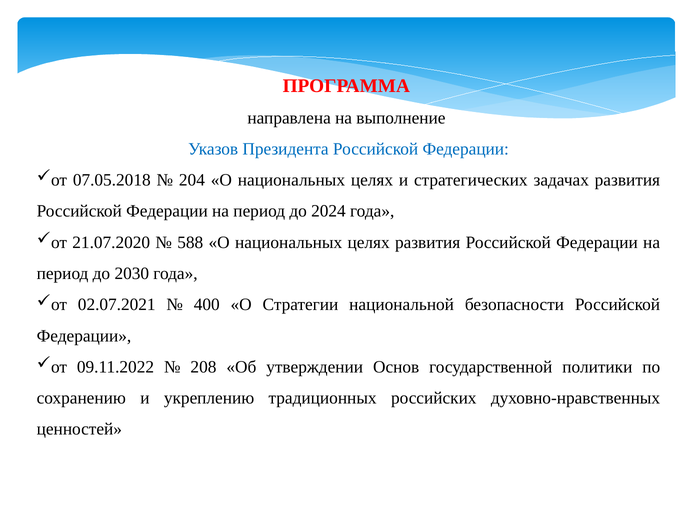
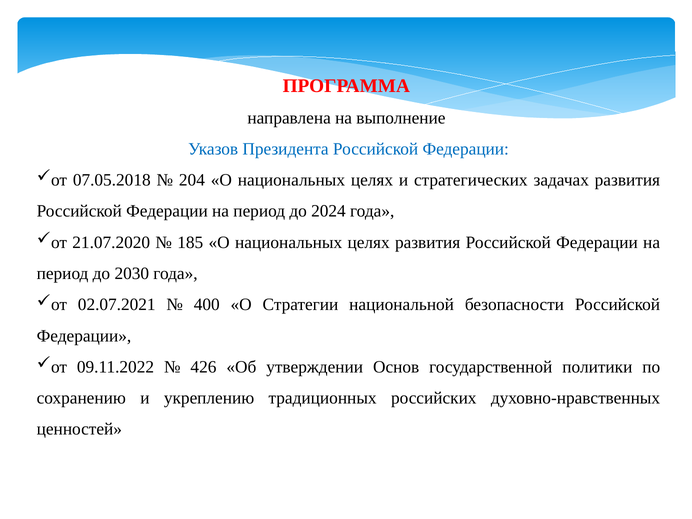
588: 588 -> 185 (190, 242)
208: 208 -> 426 (203, 367)
